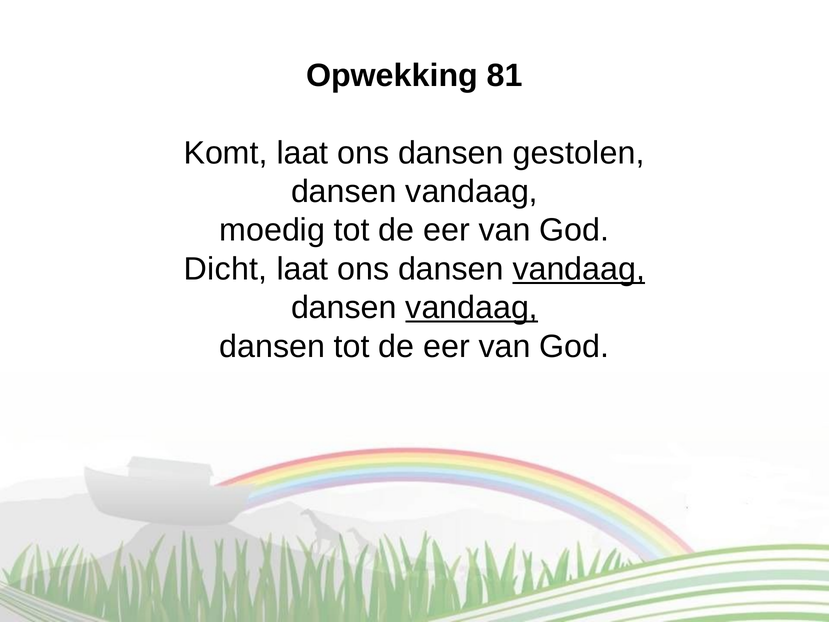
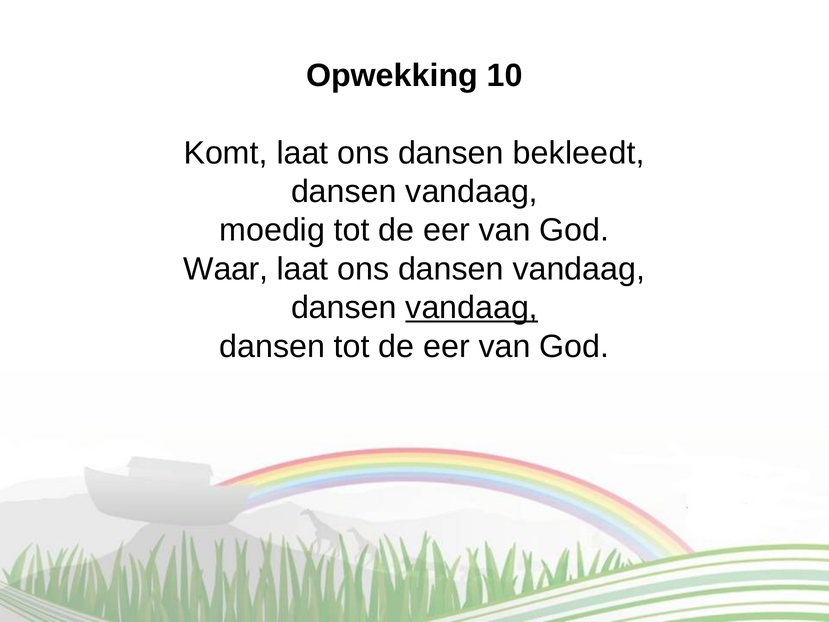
81: 81 -> 10 (505, 75)
gestolen: gestolen -> bekleedt (579, 153)
Dicht: Dicht -> Waar (226, 269)
vandaag underline: present -> none (579, 269)
